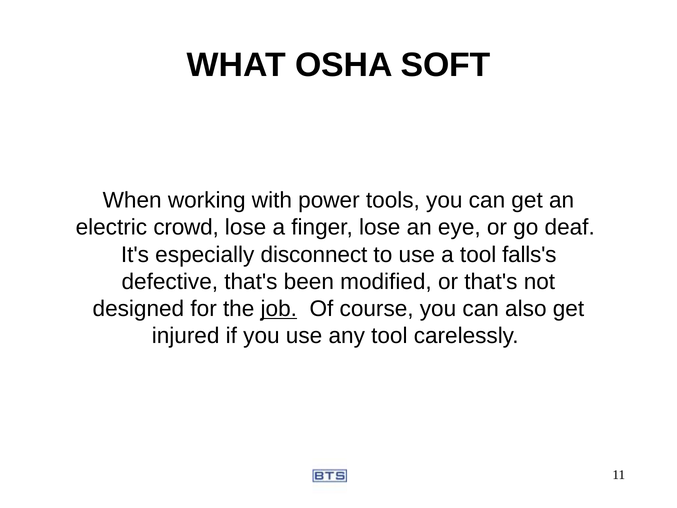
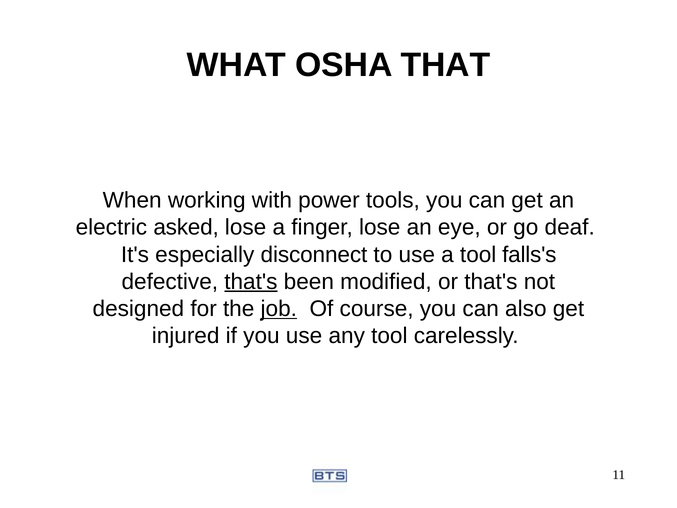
SOFT: SOFT -> THAT (446, 65)
crowd: crowd -> asked (186, 227)
that's underline: none -> present (251, 282)
